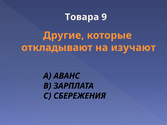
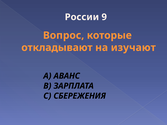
Товара: Товара -> России (82, 17)
Другие: Другие -> Вопрос (64, 35)
